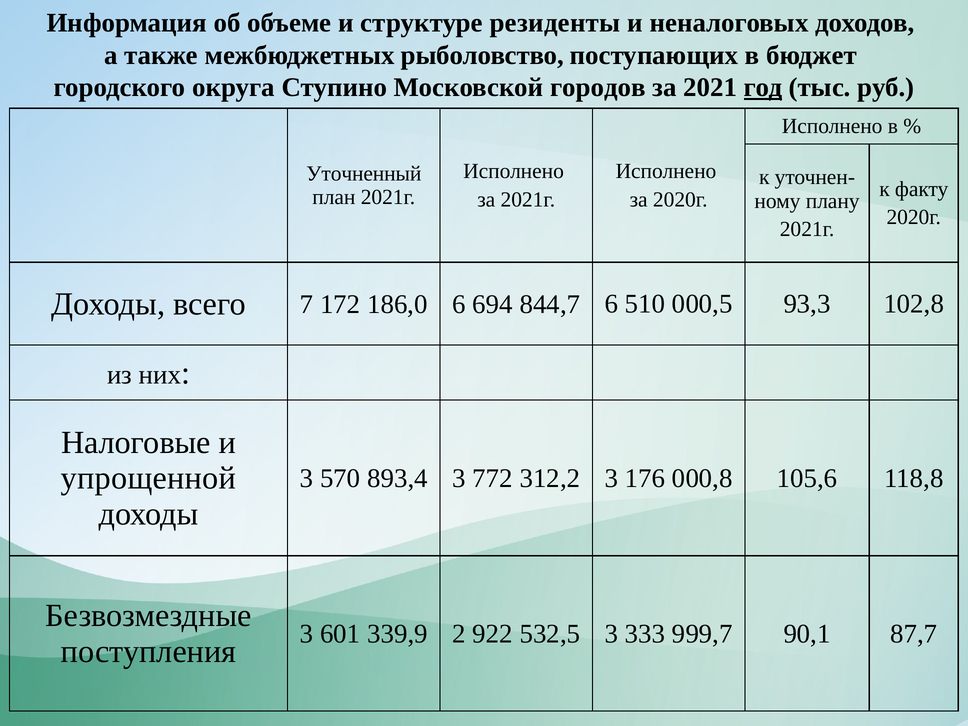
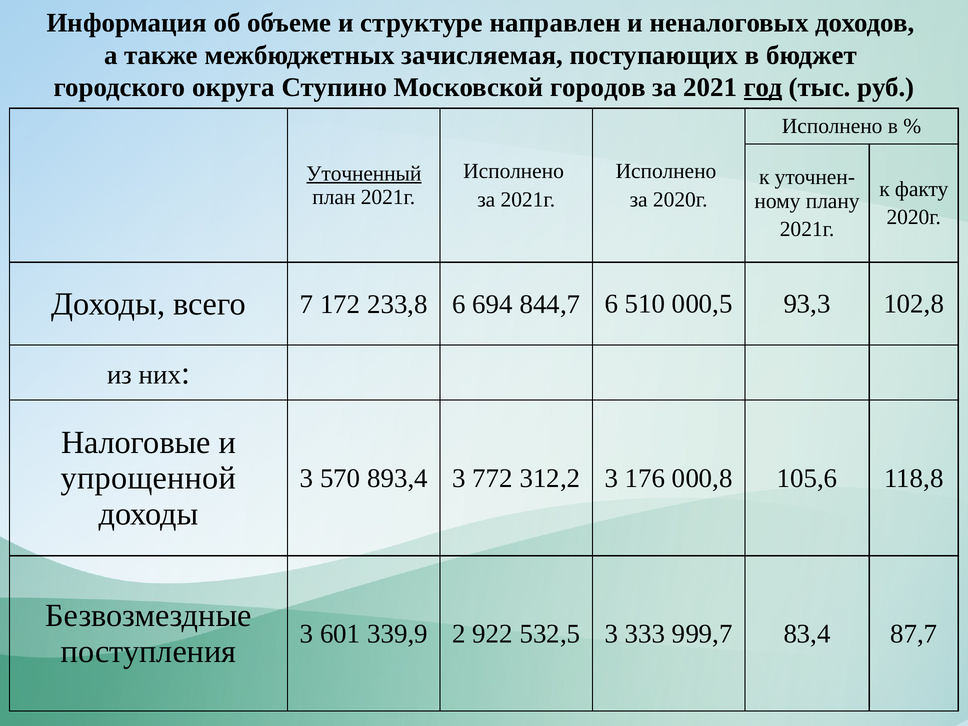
резиденты: резиденты -> направлен (555, 23)
рыболовство: рыболовство -> зачисляемая (482, 55)
Уточненный underline: none -> present (364, 173)
186,0: 186,0 -> 233,8 (397, 304)
90,1: 90,1 -> 83,4 (807, 634)
